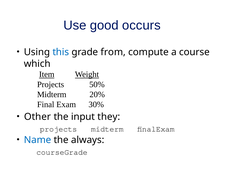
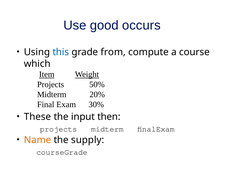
Other: Other -> These (38, 117)
they: they -> then (109, 117)
Name colour: blue -> orange (38, 140)
always: always -> supply (88, 140)
